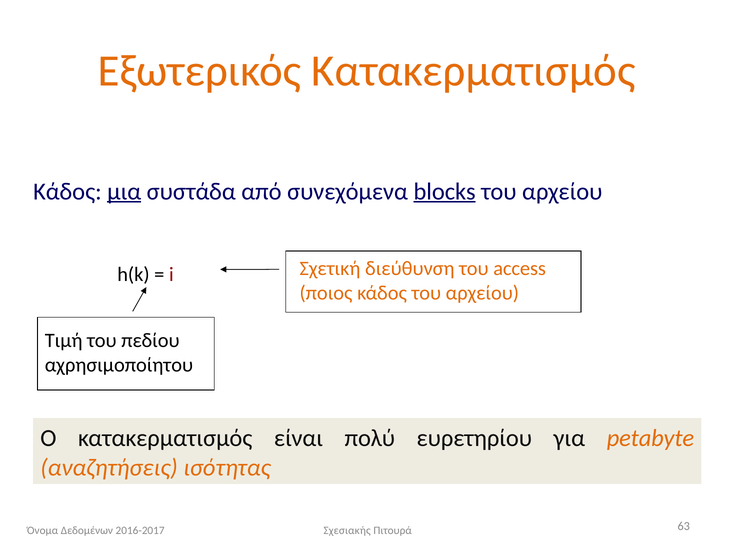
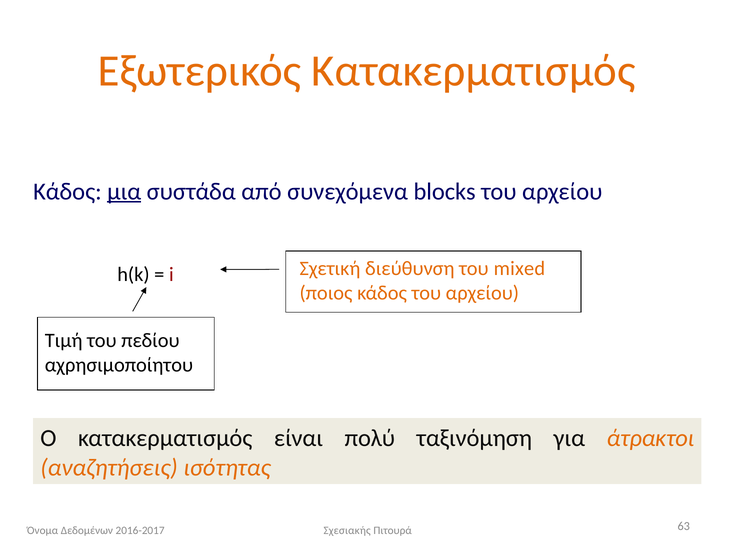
blocks underline: present -> none (445, 191)
access: access -> mixed (519, 268)
ευρετηρίου: ευρετηρίου -> ταξινόμηση (474, 438)
petabyte: petabyte -> άτρακτοι (650, 438)
